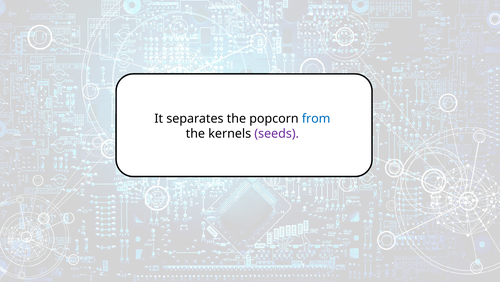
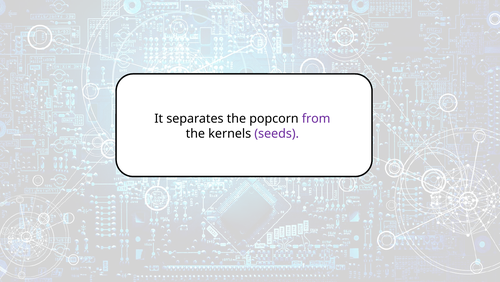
from colour: blue -> purple (316, 118)
